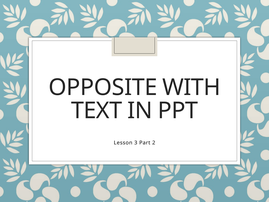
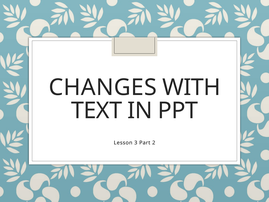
OPPOSITE: OPPOSITE -> CHANGES (103, 87)
